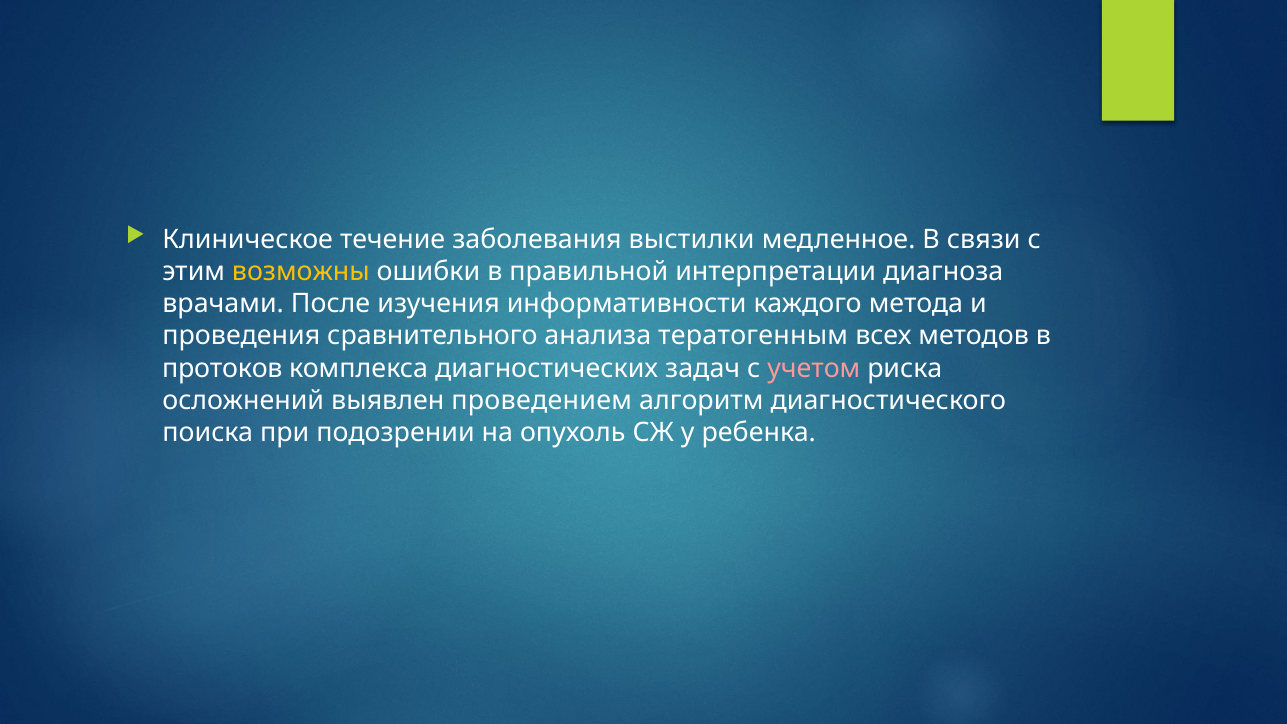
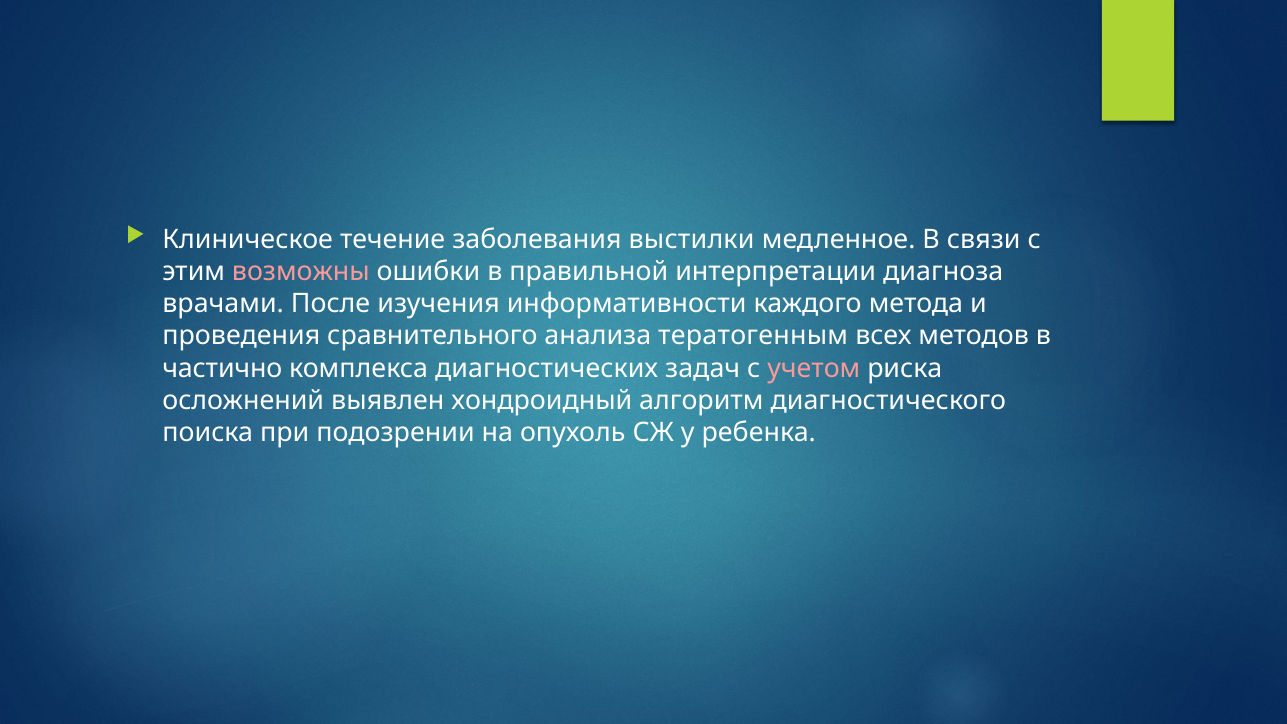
возможны colour: yellow -> pink (301, 272)
протоков: протоков -> частично (222, 368)
проведением: проведением -> хондроидный (542, 400)
